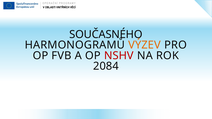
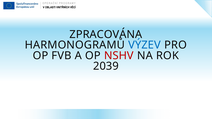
SOUČASNÉHO: SOUČASNÉHO -> ZPRACOVÁNA (106, 34)
VÝZEV colour: orange -> blue (144, 45)
2084: 2084 -> 2039 (106, 66)
